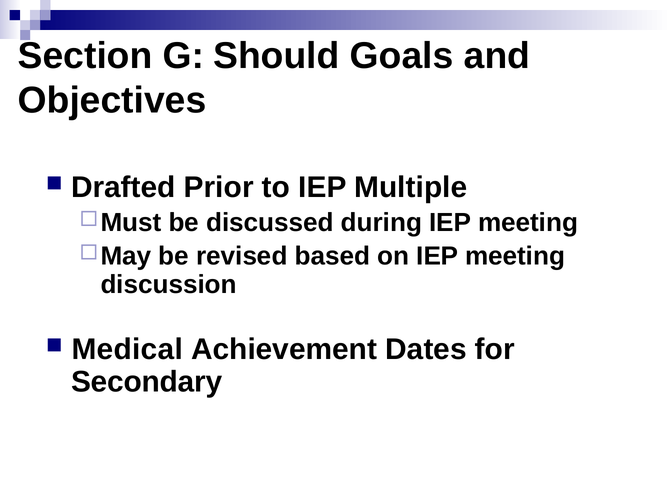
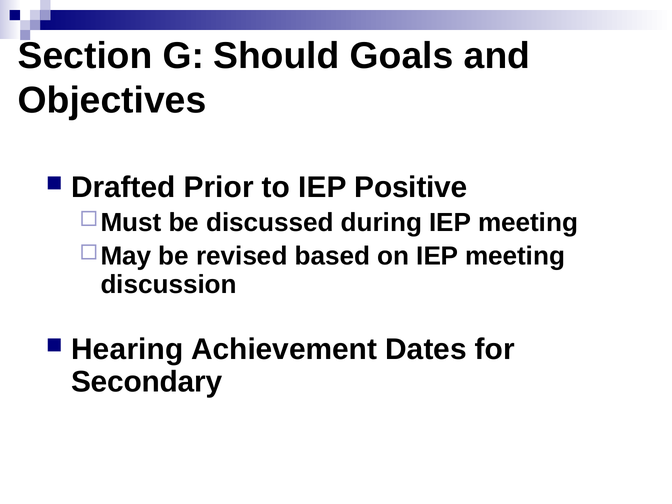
Multiple: Multiple -> Positive (411, 187)
Medical: Medical -> Hearing (127, 349)
